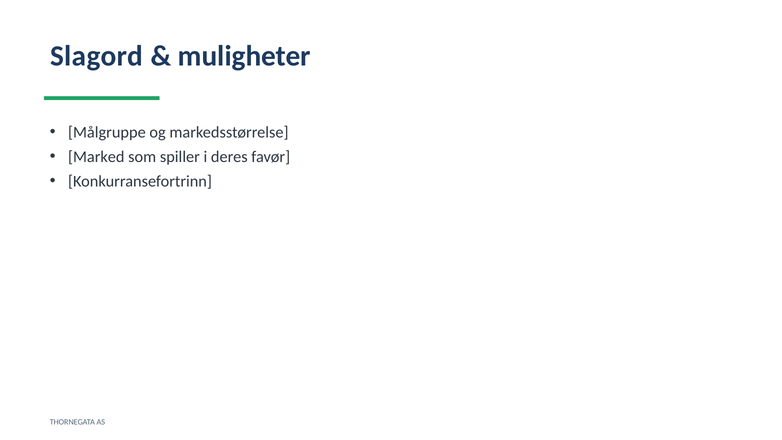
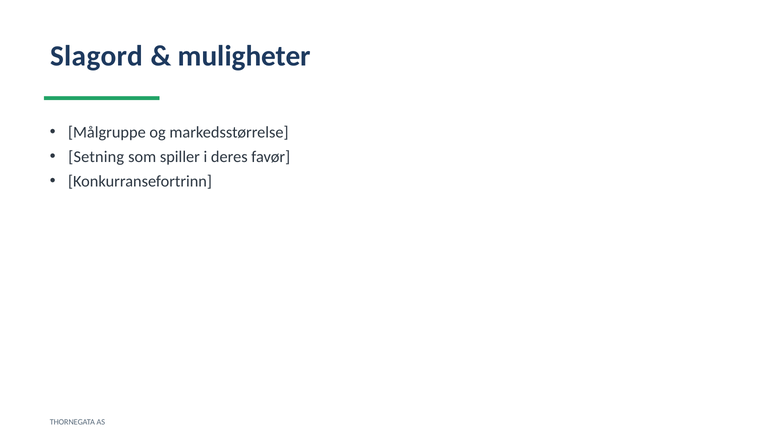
Marked: Marked -> Setning (96, 157)
